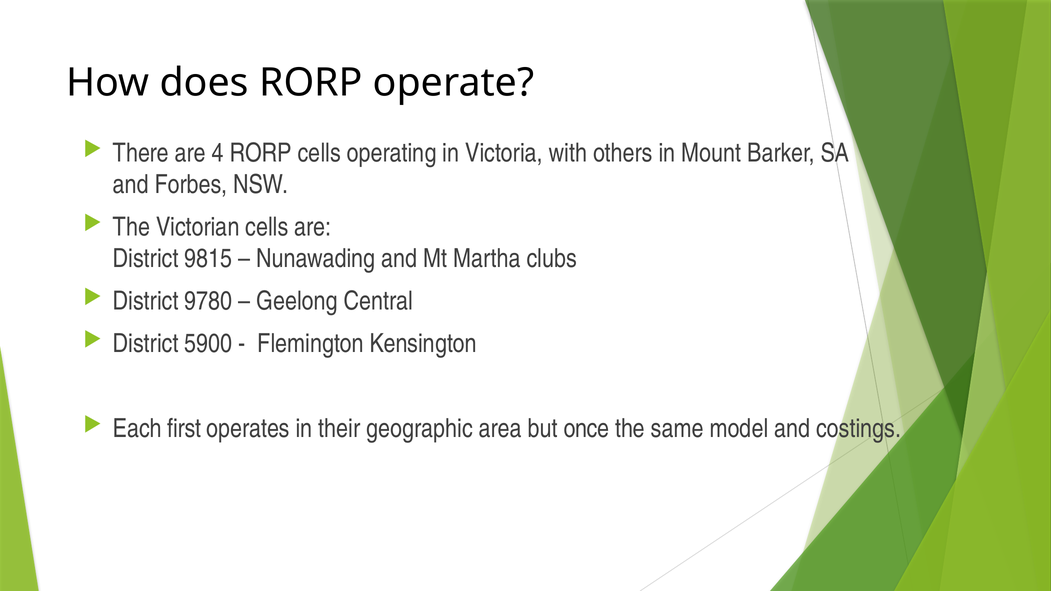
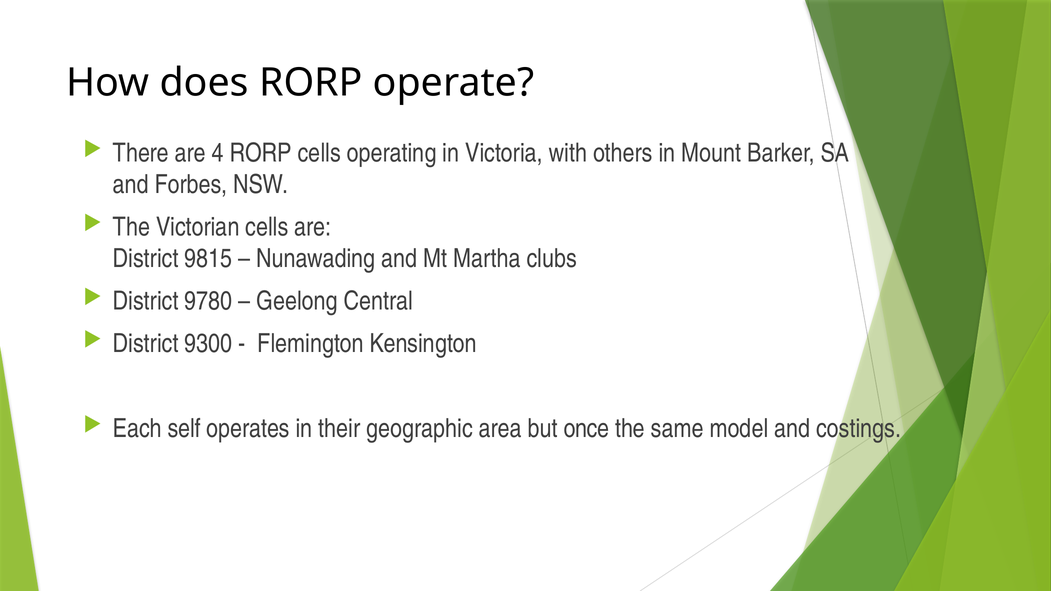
5900: 5900 -> 9300 (208, 344)
first: first -> self (184, 429)
